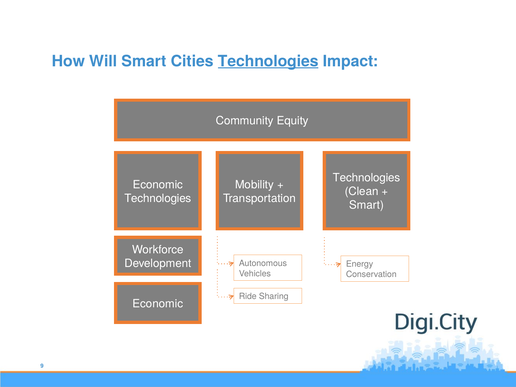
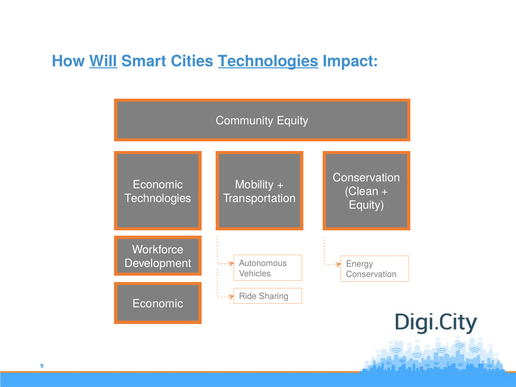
Will underline: none -> present (103, 61)
Technologies: Technologies -> Conservation (367, 178)
Smart: Smart -> Equity (367, 205)
